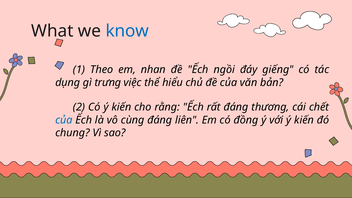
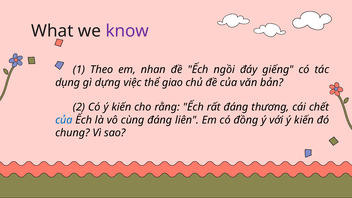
know colour: blue -> purple (127, 31)
trưng: trưng -> dựng (108, 82)
hiểu: hiểu -> giao (173, 82)
